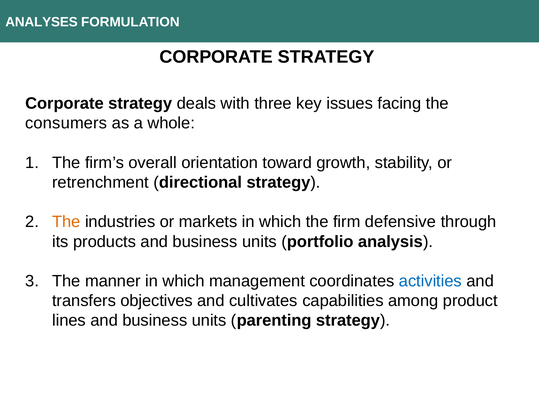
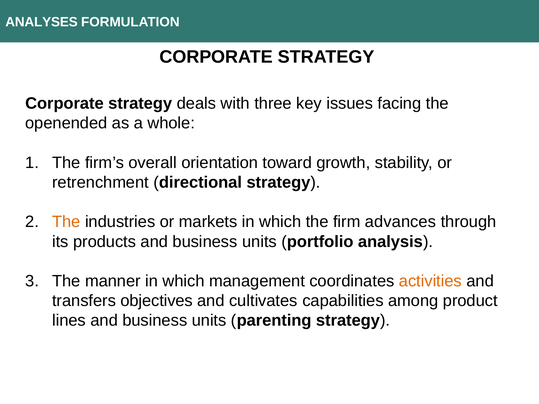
consumers: consumers -> openended (66, 123)
defensive: defensive -> advances (401, 222)
activities colour: blue -> orange (430, 281)
